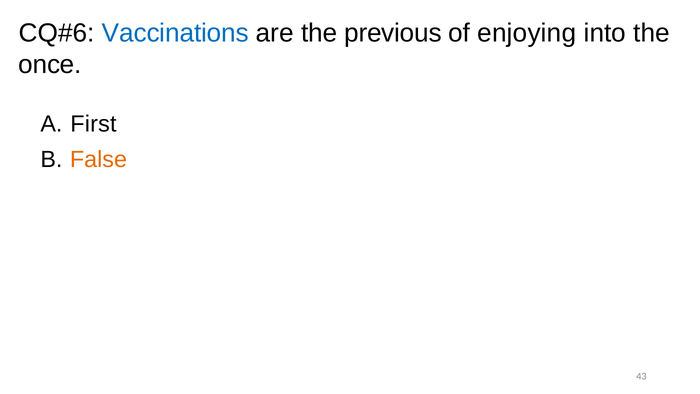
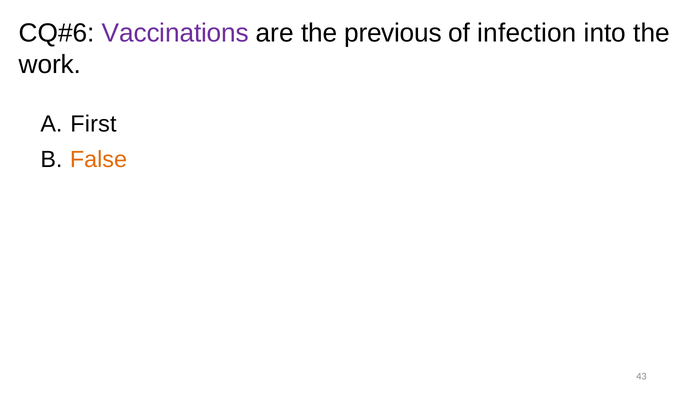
Vaccinations colour: blue -> purple (175, 33)
enjoying: enjoying -> infection (527, 33)
once: once -> work (50, 65)
